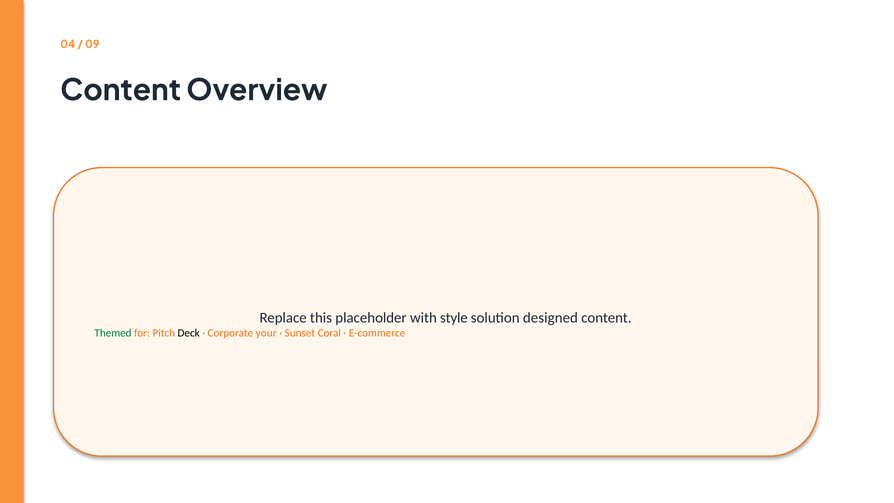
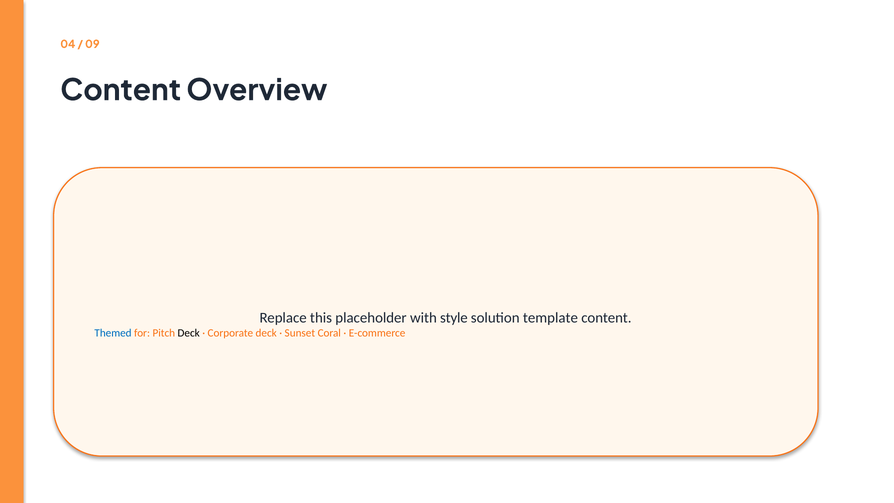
designed: designed -> template (550, 318)
Themed colour: green -> blue (113, 333)
Corporate your: your -> deck (266, 333)
